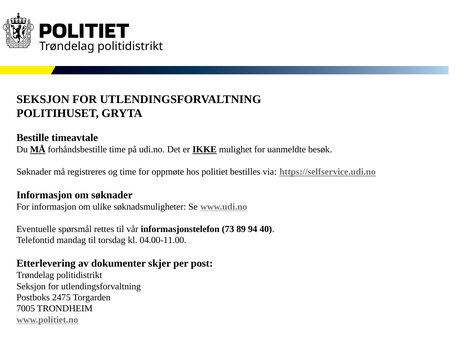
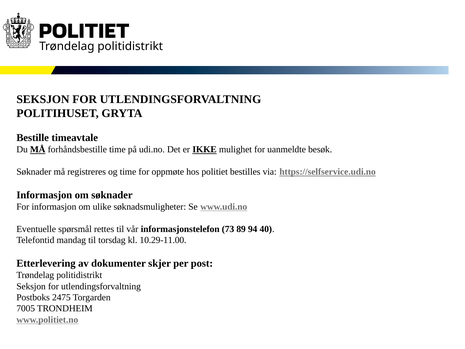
04.00-11.00: 04.00-11.00 -> 10.29-11.00 (163, 240)
